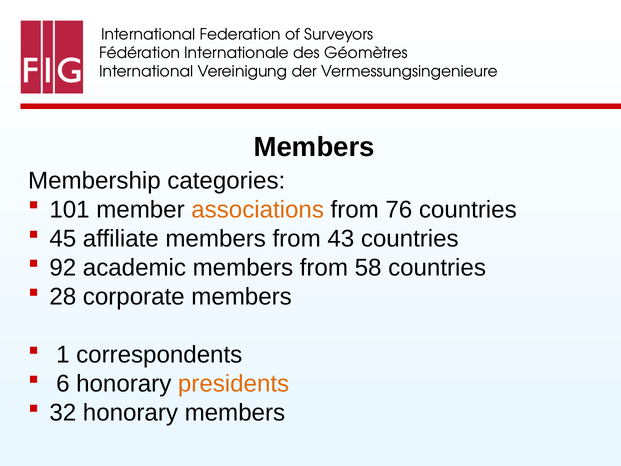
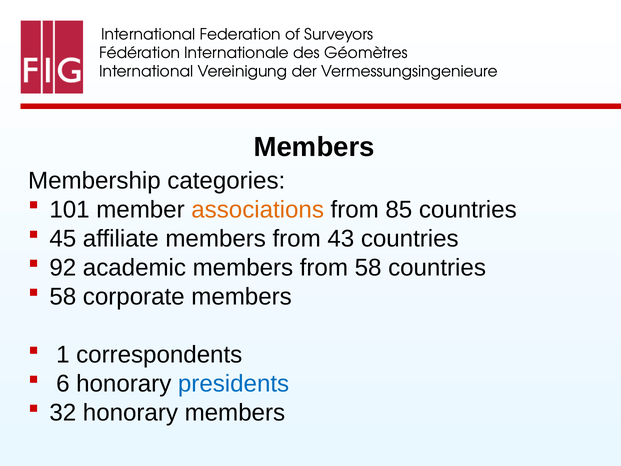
76: 76 -> 85 (399, 210)
28: 28 -> 58 (63, 297)
presidents colour: orange -> blue (234, 384)
